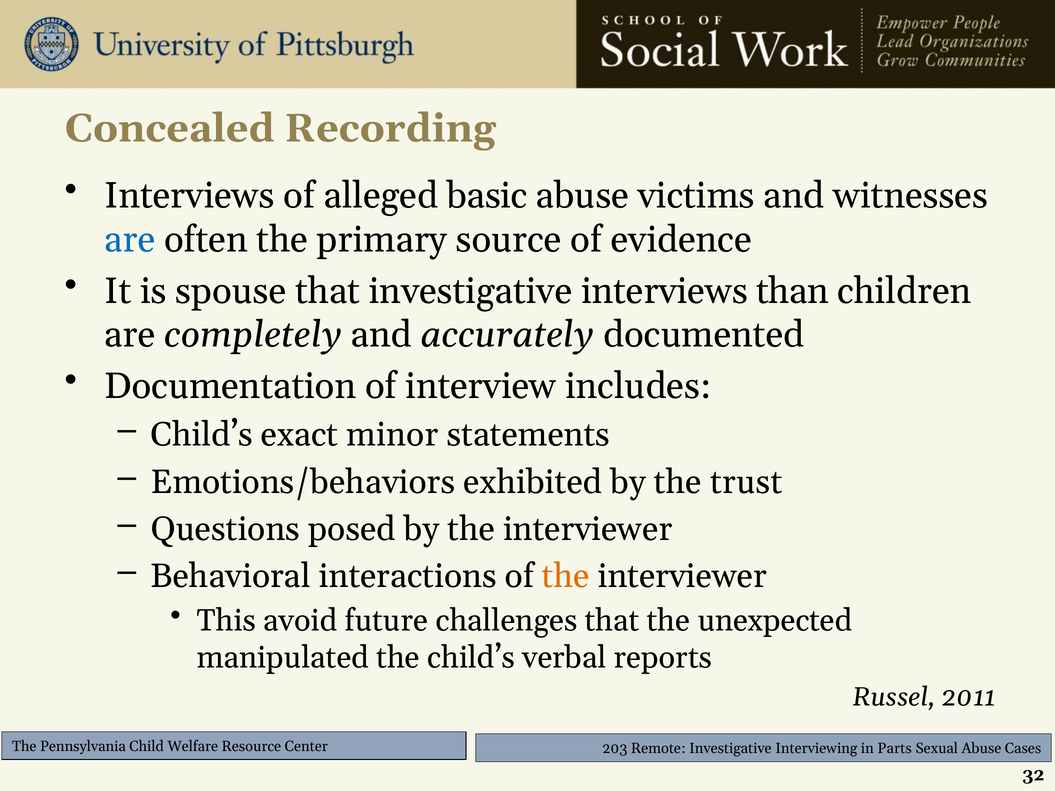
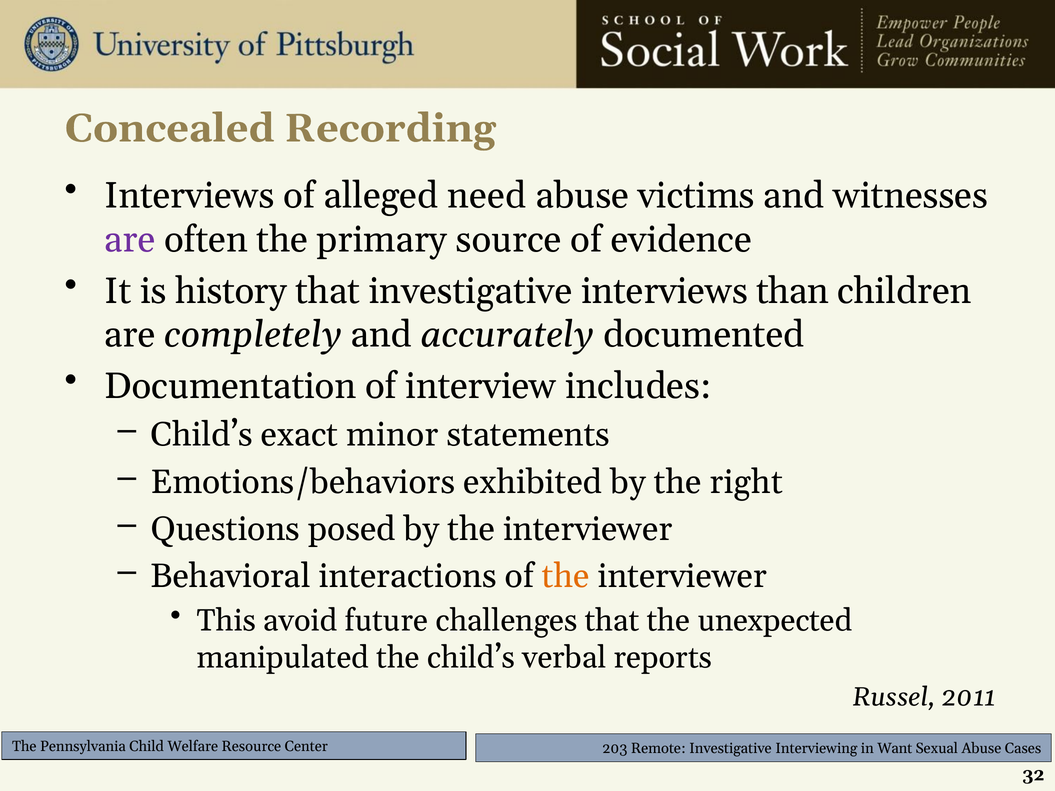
basic: basic -> need (487, 196)
are colour: blue -> purple (130, 240)
spouse: spouse -> history (231, 291)
trust: trust -> right (746, 482)
Parts: Parts -> Want (895, 749)
